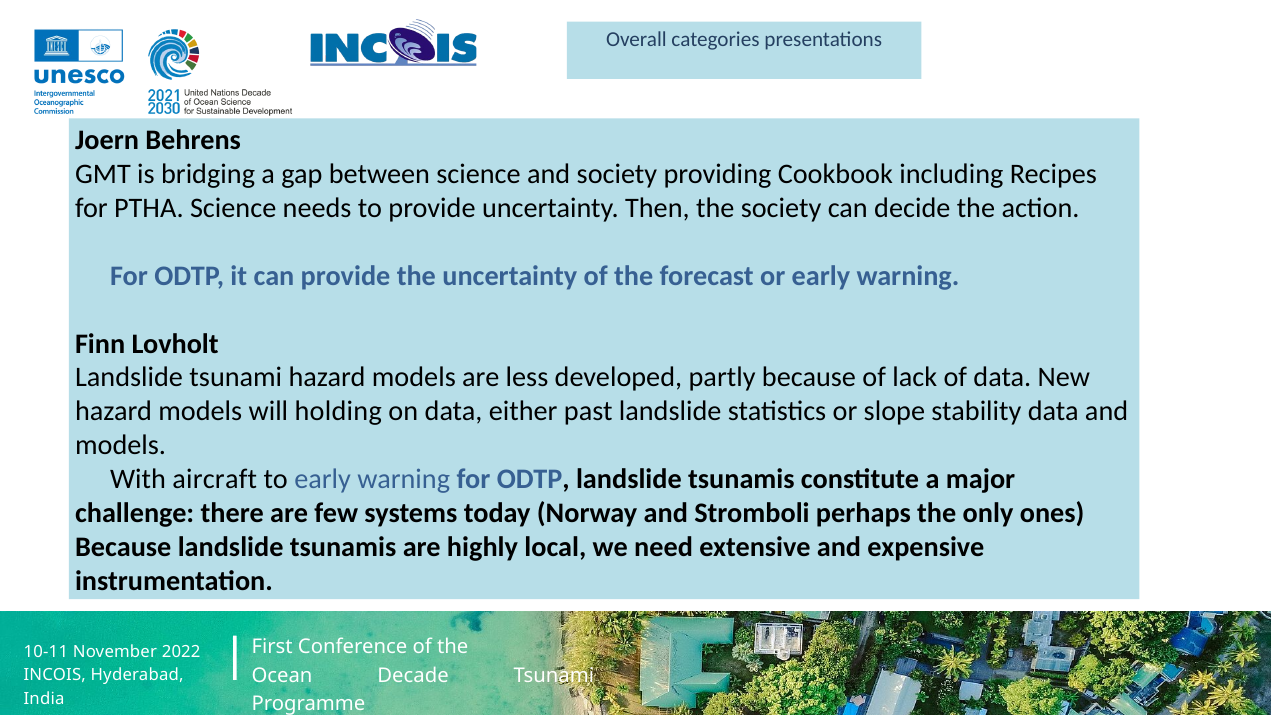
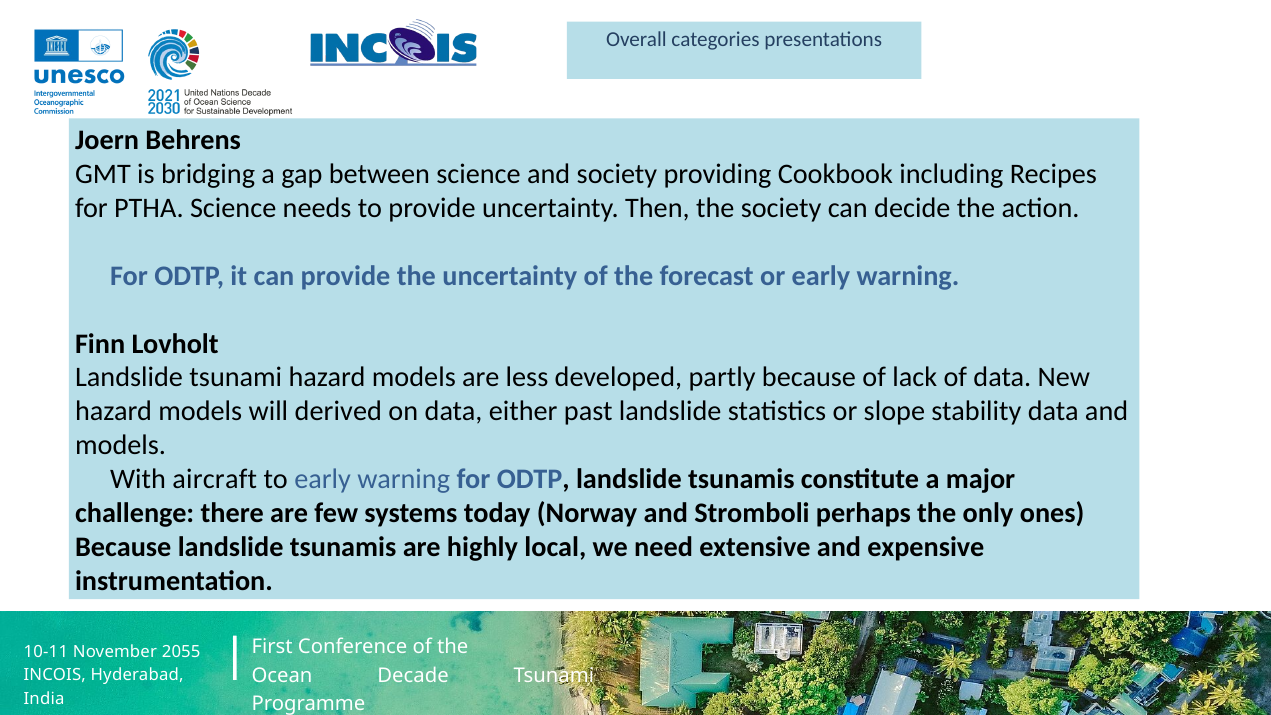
holding: holding -> derived (338, 412)
2022: 2022 -> 2055 (181, 652)
